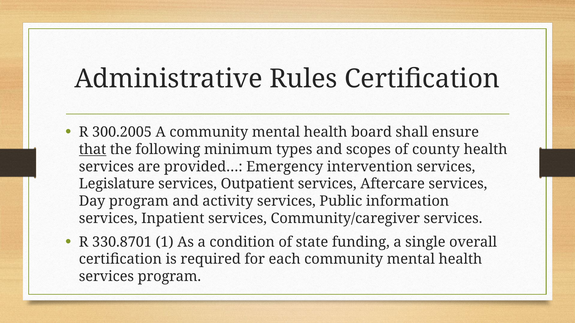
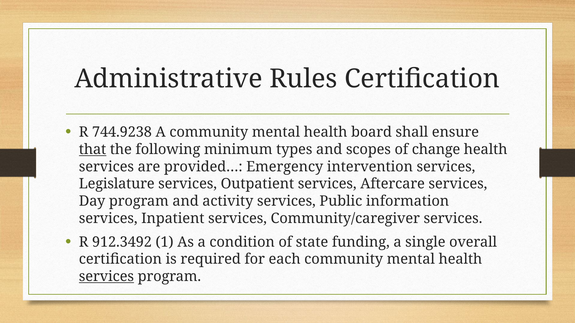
300.2005: 300.2005 -> 744.9238 (122, 132)
county: county -> change (436, 150)
330.8701: 330.8701 -> 912.3492 (122, 242)
services underline: none -> present (106, 277)
